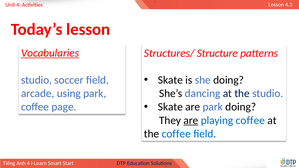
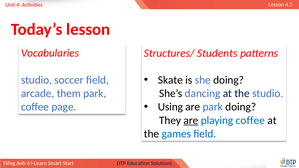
Vocabularies underline: present -> none (50, 53)
Structure: Structure -> Students (217, 53)
using: using -> them (69, 93)
Skate: Skate -> Using (170, 107)
the coffee: coffee -> games (176, 134)
